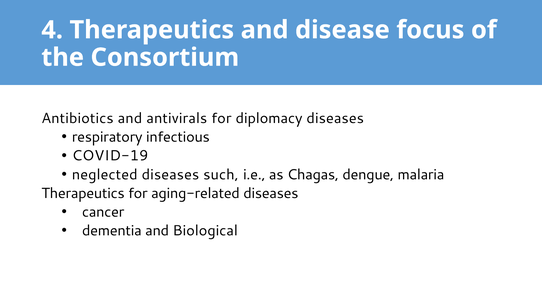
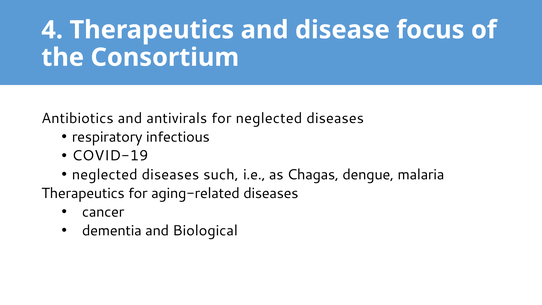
for diplomacy: diplomacy -> neglected (269, 118)
